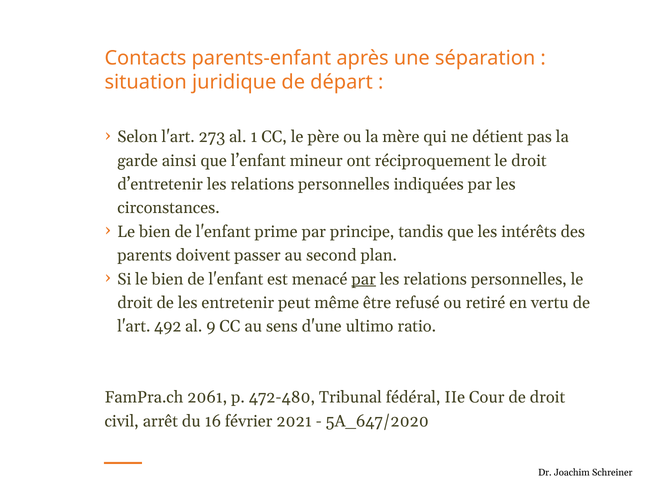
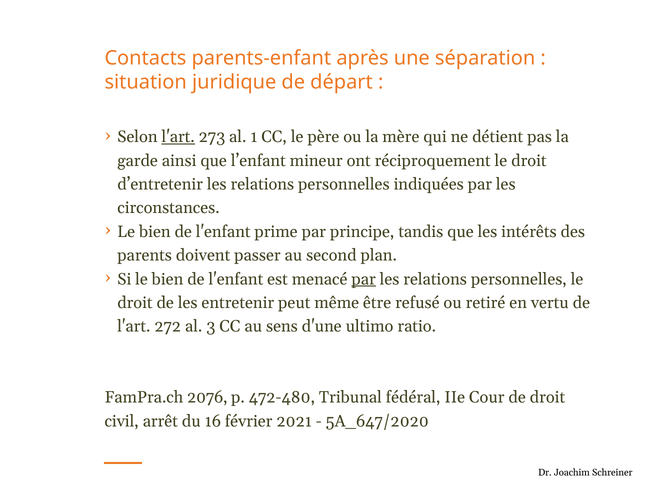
l'art underline: none -> present (178, 137)
492: 492 -> 272 (168, 326)
9: 9 -> 3 (211, 326)
2061: 2061 -> 2076 (207, 398)
